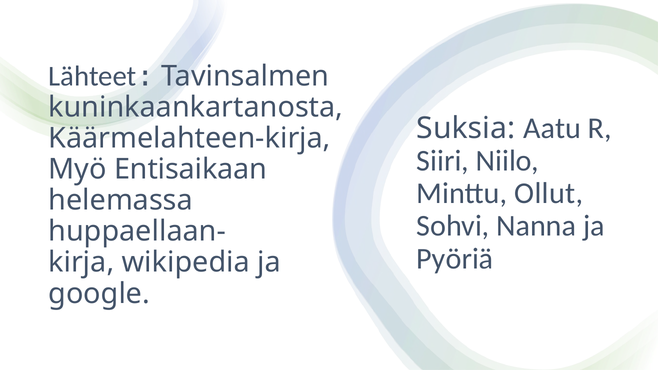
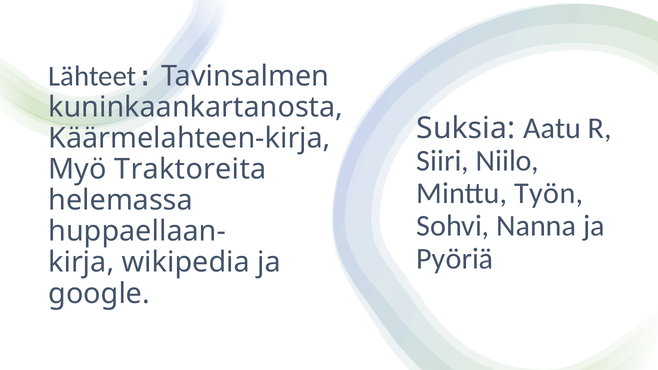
Entisaikaan: Entisaikaan -> Traktoreita (190, 169)
Ollut: Ollut -> Työn (549, 193)
